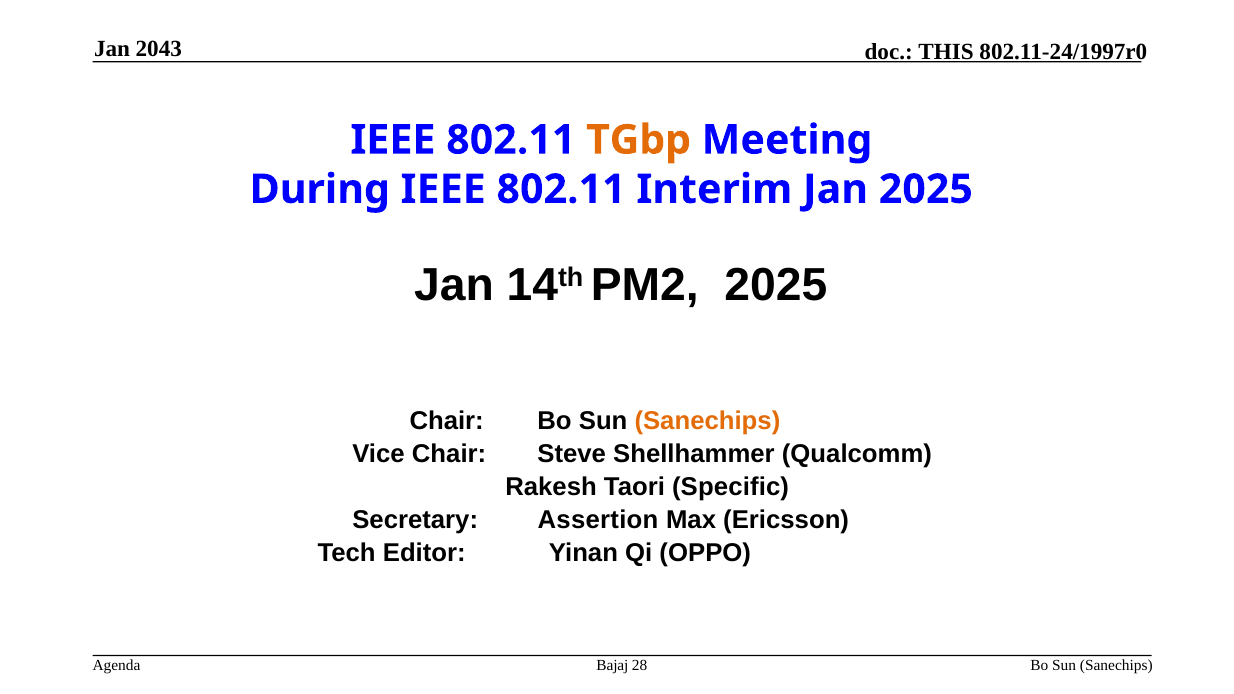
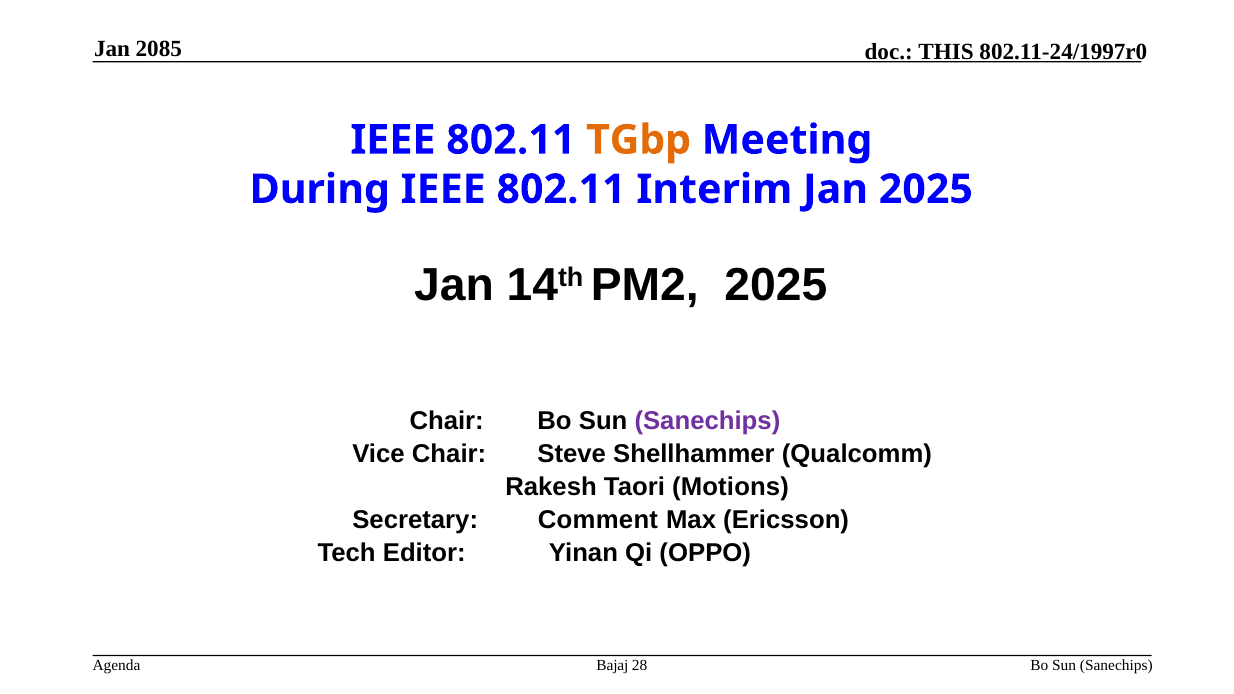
2043: 2043 -> 2085 (159, 49)
Sanechips colour: orange -> purple (707, 422)
Specific: Specific -> Motions (731, 487)
Assertion: Assertion -> Comment (598, 520)
